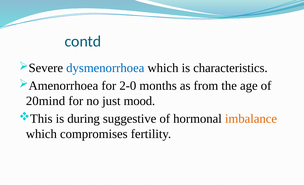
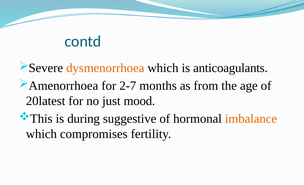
dysmenorrhoea colour: blue -> orange (105, 68)
characteristics: characteristics -> anticoagulants (230, 68)
2-0: 2-0 -> 2-7 (128, 86)
20mind: 20mind -> 20latest (46, 101)
